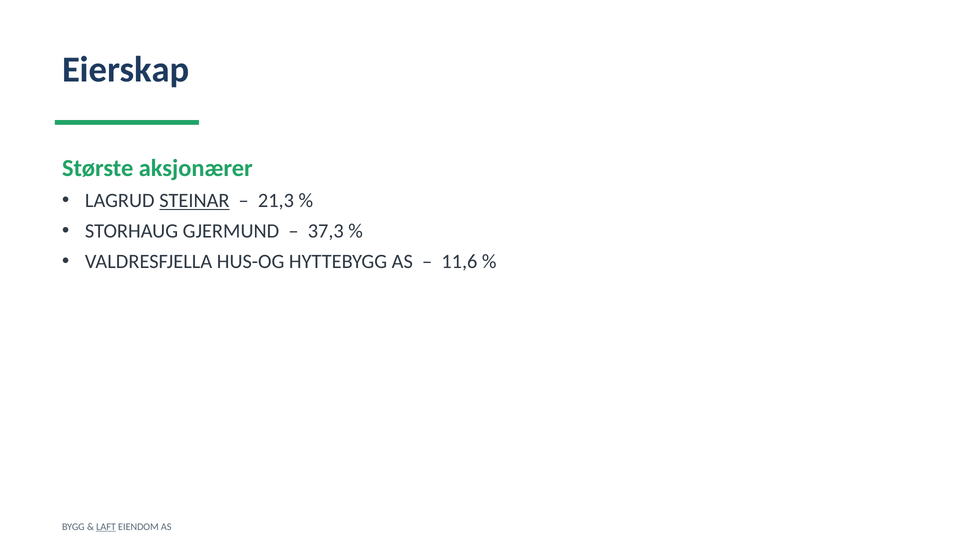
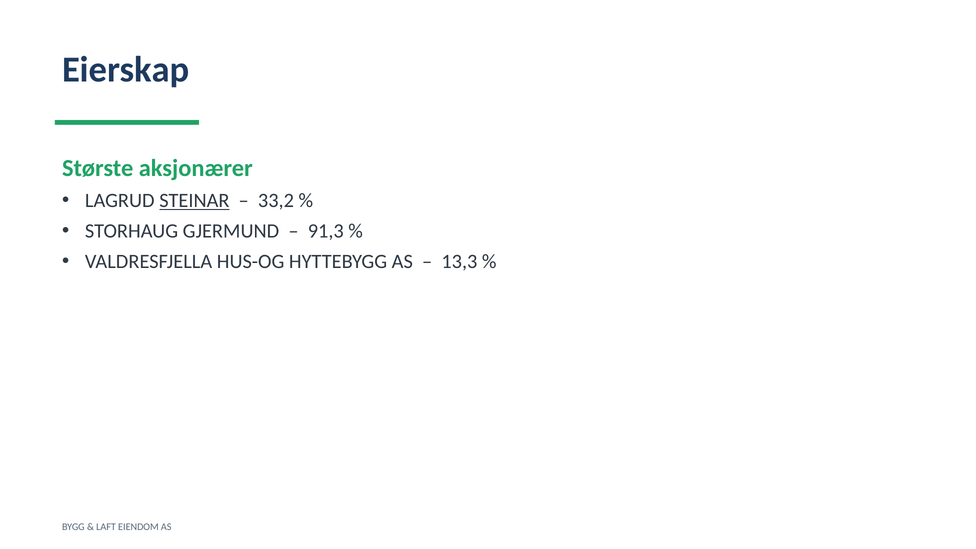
21,3: 21,3 -> 33,2 (276, 201)
37,3: 37,3 -> 91,3 (326, 231)
11,6: 11,6 -> 13,3 (459, 262)
LAFT underline: present -> none (106, 527)
